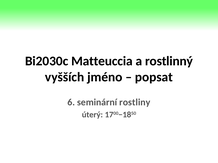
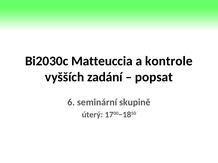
rostlinný: rostlinný -> kontrole (169, 61)
jméno: jméno -> zadání (105, 77)
rostliny: rostliny -> skupině (135, 102)
